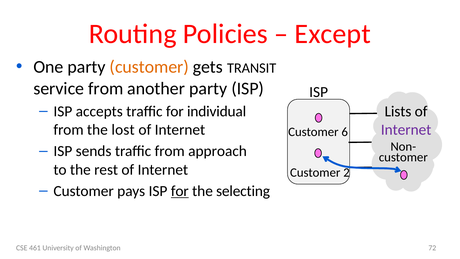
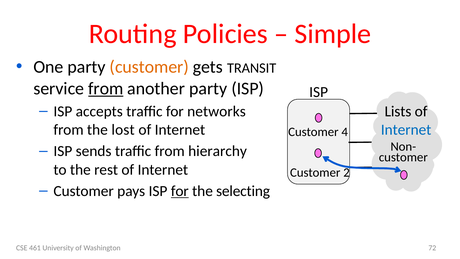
Except: Except -> Simple (333, 34)
from underline: none -> present (106, 88)
individual: individual -> networks (216, 111)
Internet colour: purple -> blue (406, 130)
6: 6 -> 4 (345, 132)
approach: approach -> hierarchy (218, 151)
